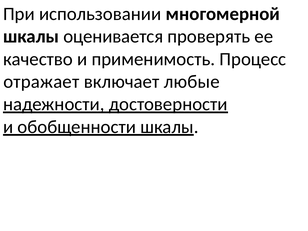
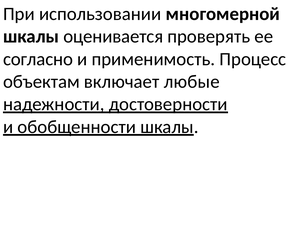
качество: качество -> согласно (38, 59)
отражает: отражает -> объектам (41, 82)
